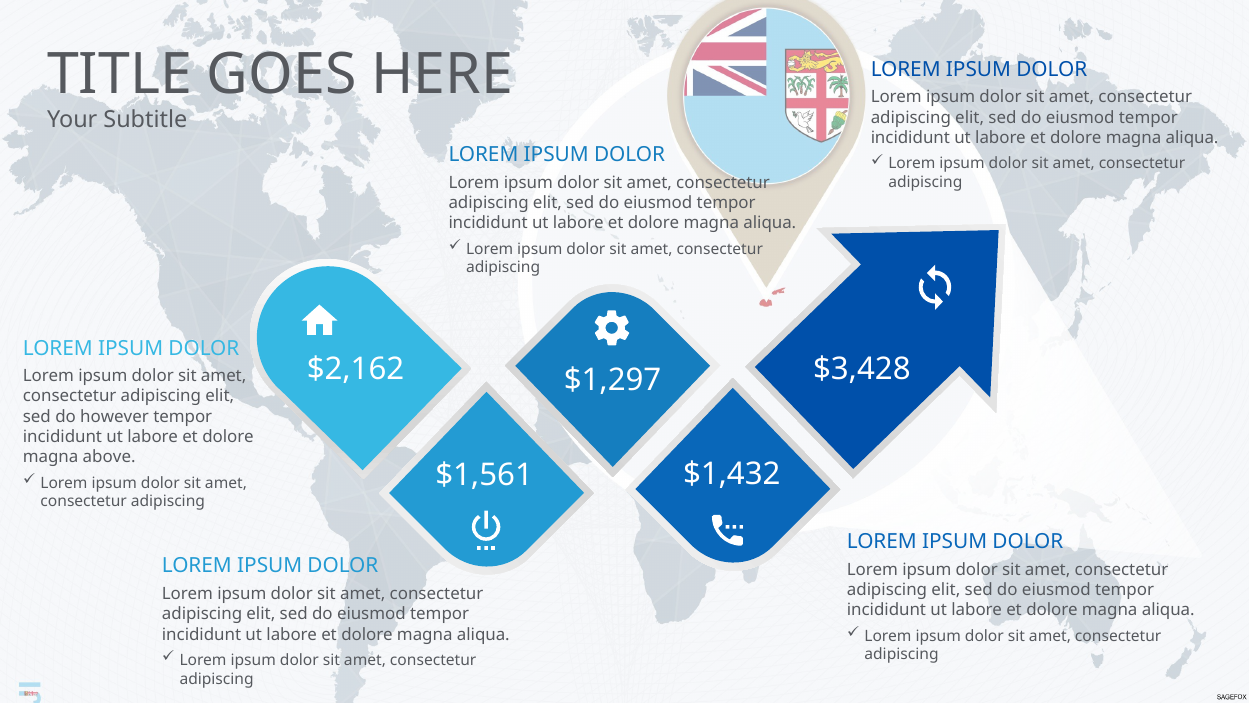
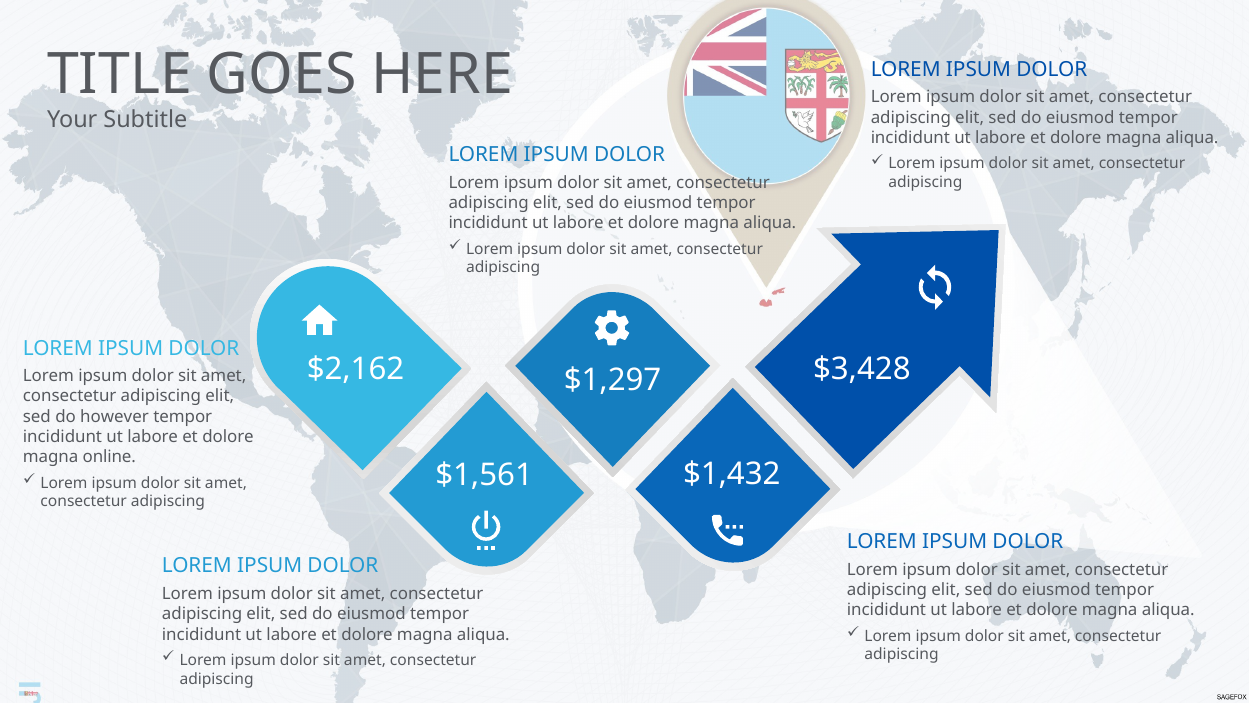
above: above -> online (109, 457)
